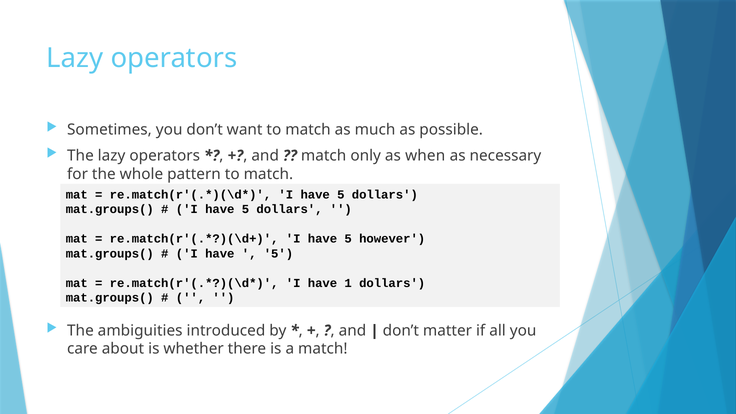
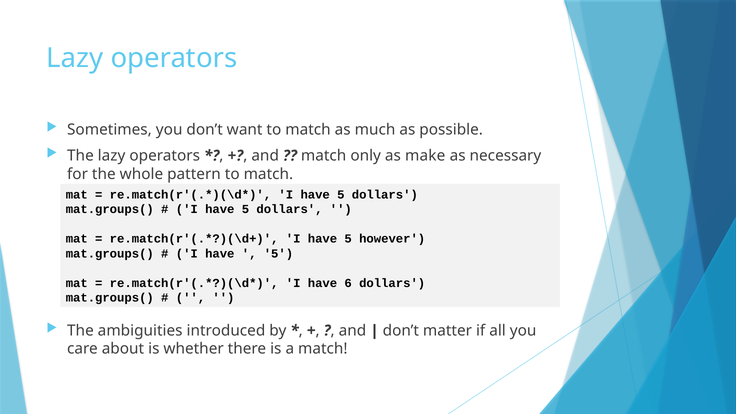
when: when -> make (425, 156)
1: 1 -> 6 (348, 283)
